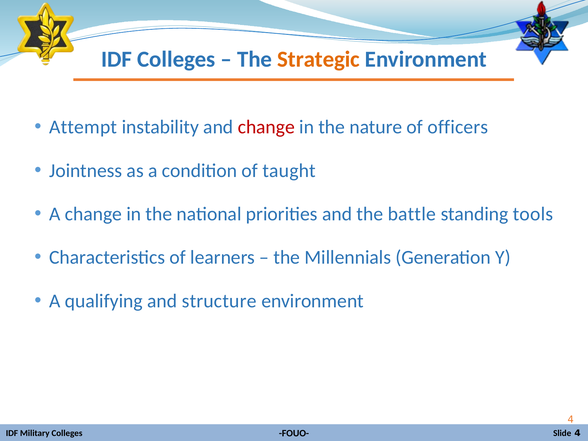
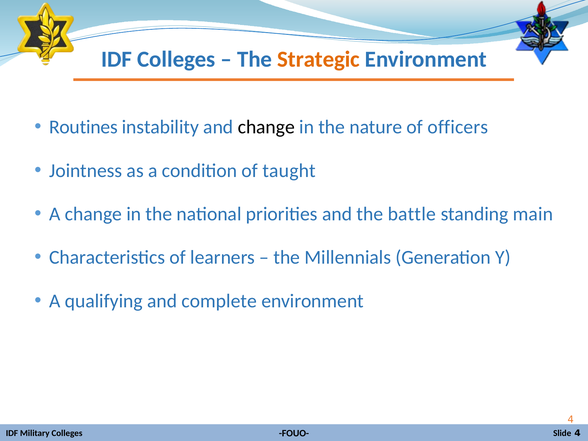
Attempt: Attempt -> Routines (83, 127)
change colour: red -> black (266, 127)
tools: tools -> main (533, 214)
structure: structure -> complete (219, 301)
